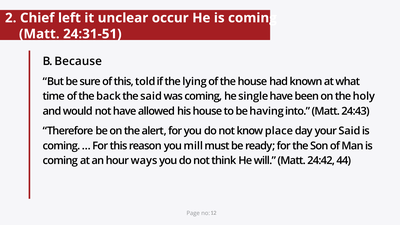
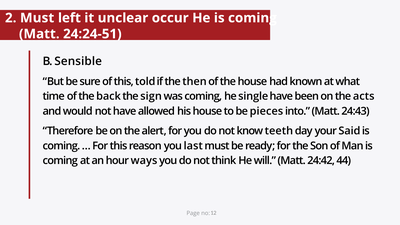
2 Chief: Chief -> Must (37, 18)
24:31-51: 24:31-51 -> 24:24-51 (92, 34)
Because: Because -> Sensible (78, 61)
lying: lying -> then (195, 82)
the said: said -> sign (151, 97)
holy: holy -> acts (364, 97)
having: having -> pieces (266, 111)
place: place -> teeth (279, 131)
mill: mill -> last (193, 146)
